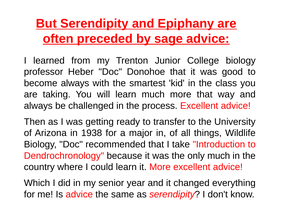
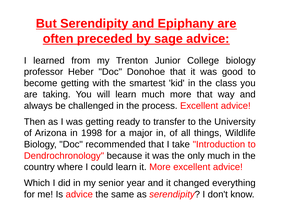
become always: always -> getting (75, 83)
1938: 1938 -> 1998 (92, 133)
